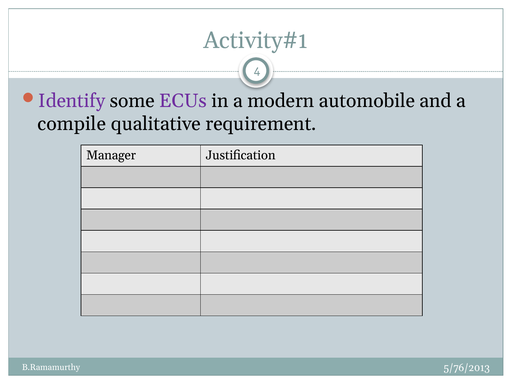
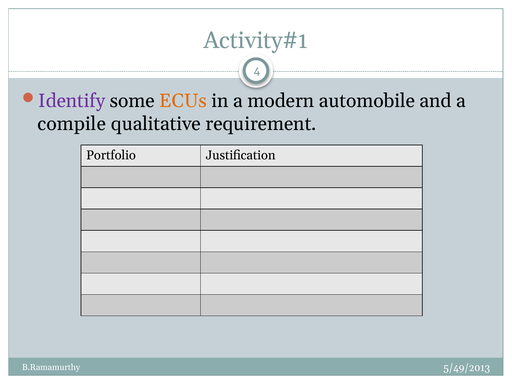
ECUs colour: purple -> orange (183, 101)
Manager: Manager -> Portfolio (111, 155)
5/76/2013: 5/76/2013 -> 5/49/2013 (467, 368)
